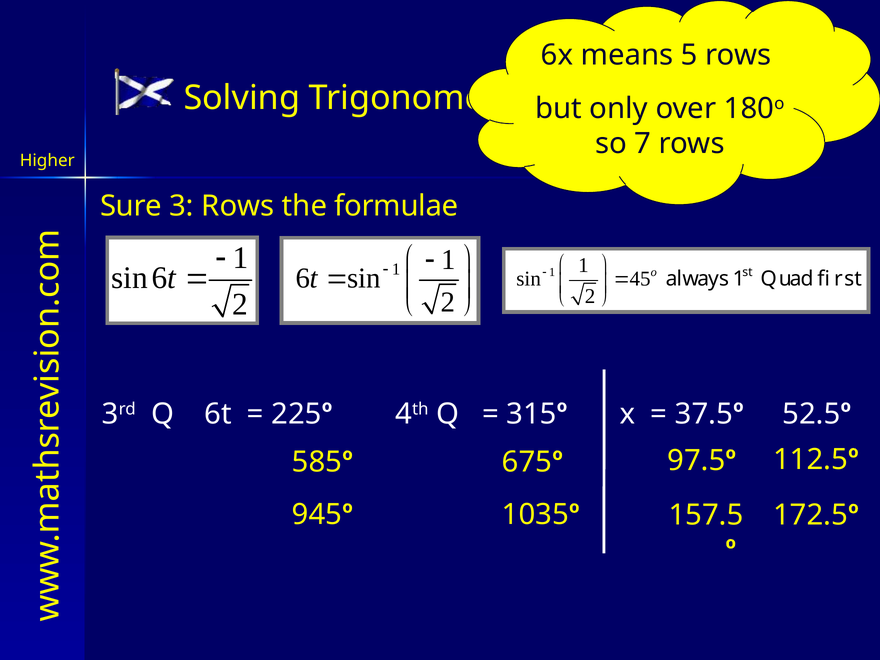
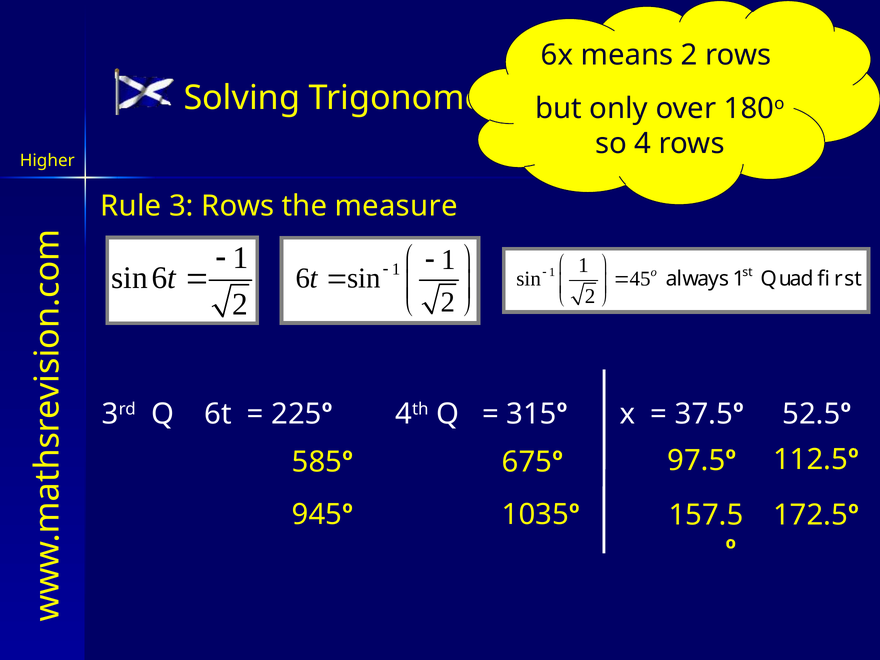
means 5: 5 -> 2 (689, 55)
7: 7 -> 4 (643, 144)
Sure: Sure -> Rule (131, 206)
formulae: formulae -> measure (396, 206)
